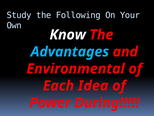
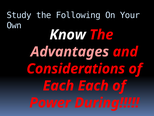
Advantages colour: light blue -> pink (70, 52)
Environmental: Environmental -> Considerations (76, 68)
Each Idea: Idea -> Each (93, 85)
